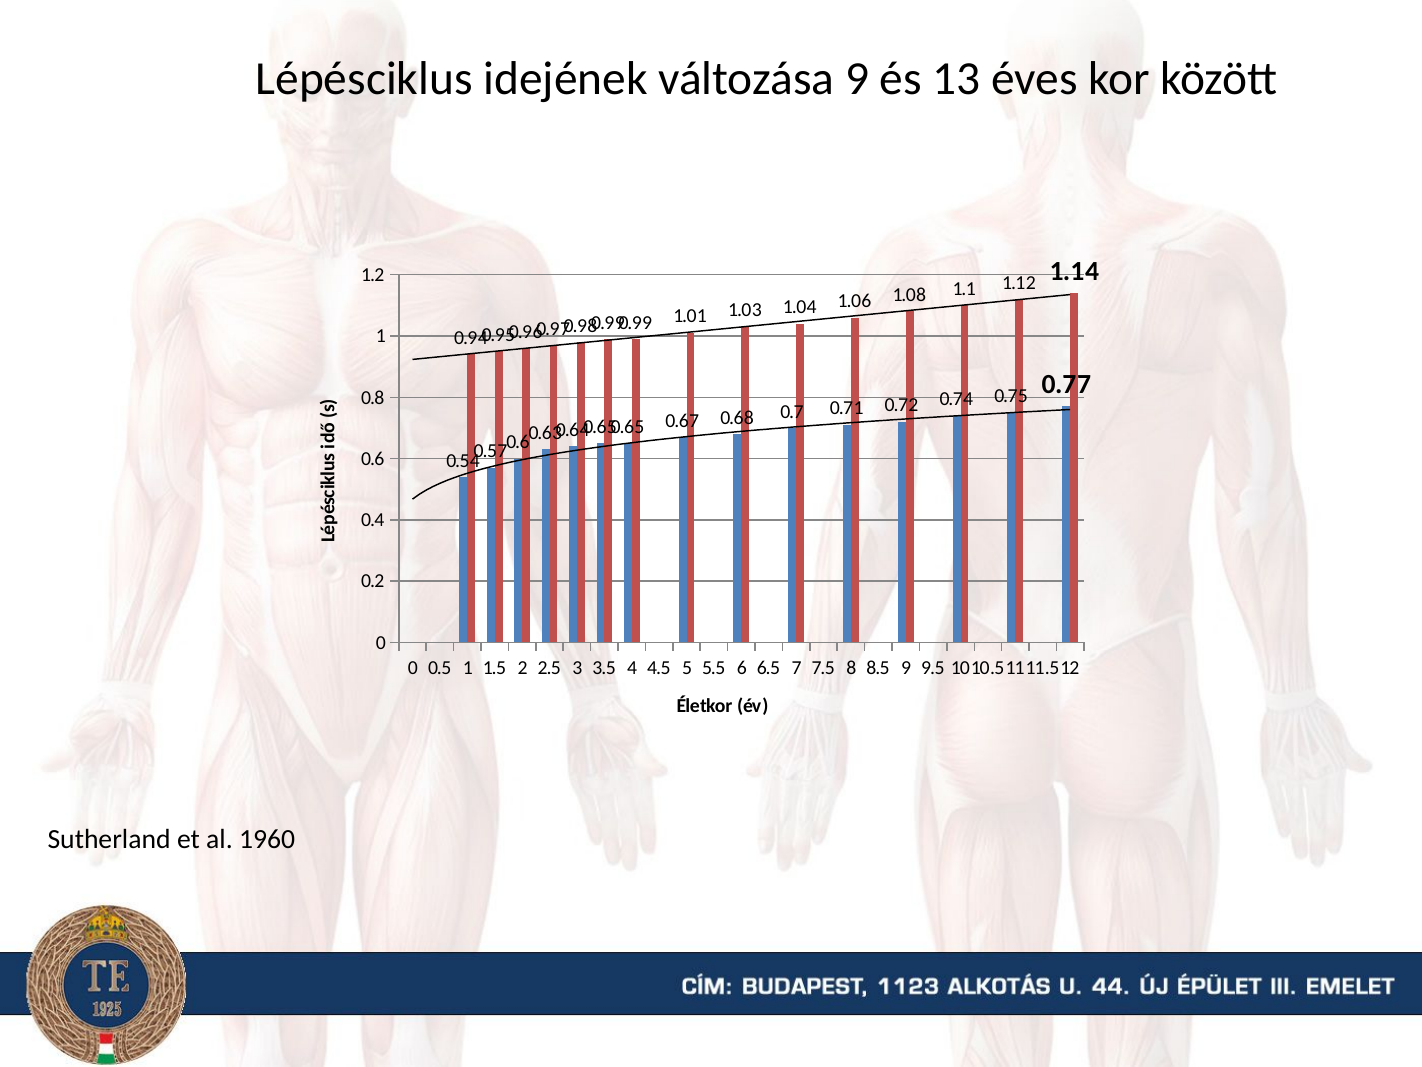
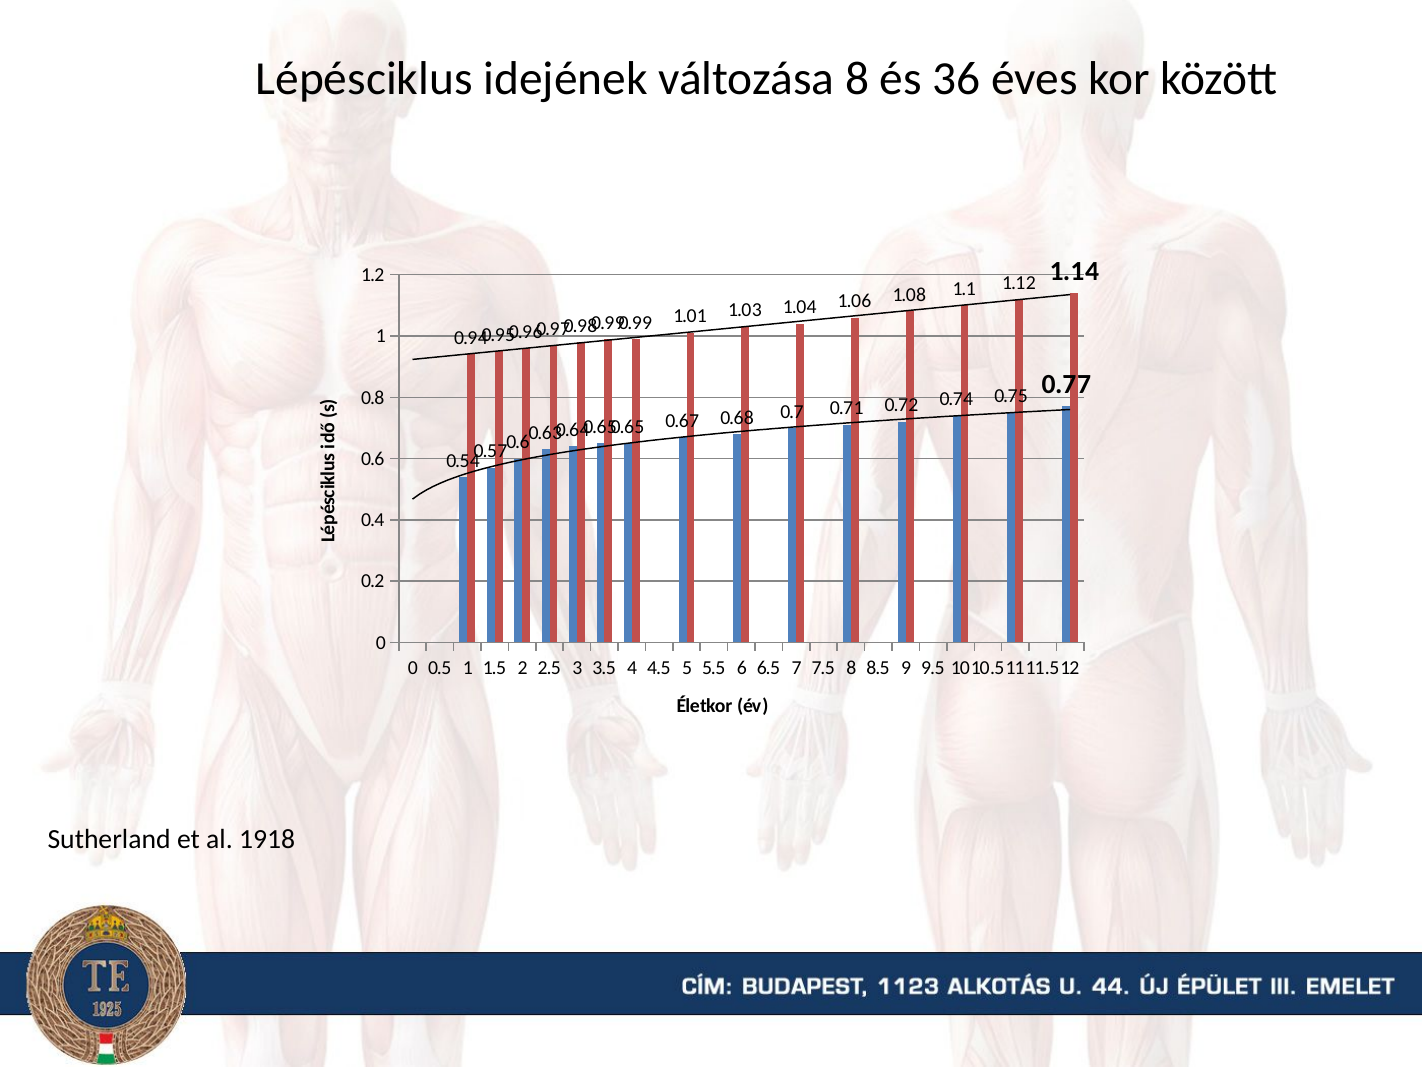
változása 9: 9 -> 8 (857, 79)
13: 13 -> 36 (957, 79)
1960: 1960 -> 1918 (267, 839)
